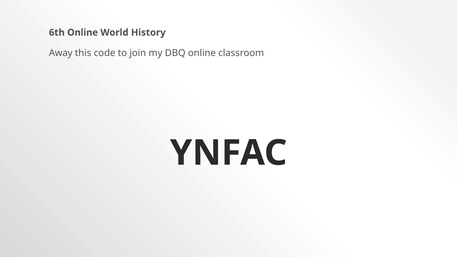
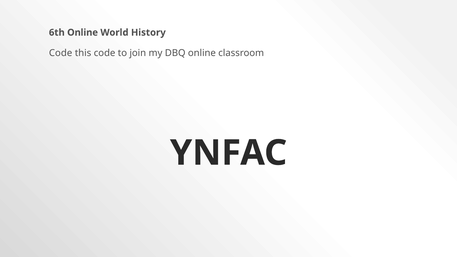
Away: Away -> Code (61, 53)
